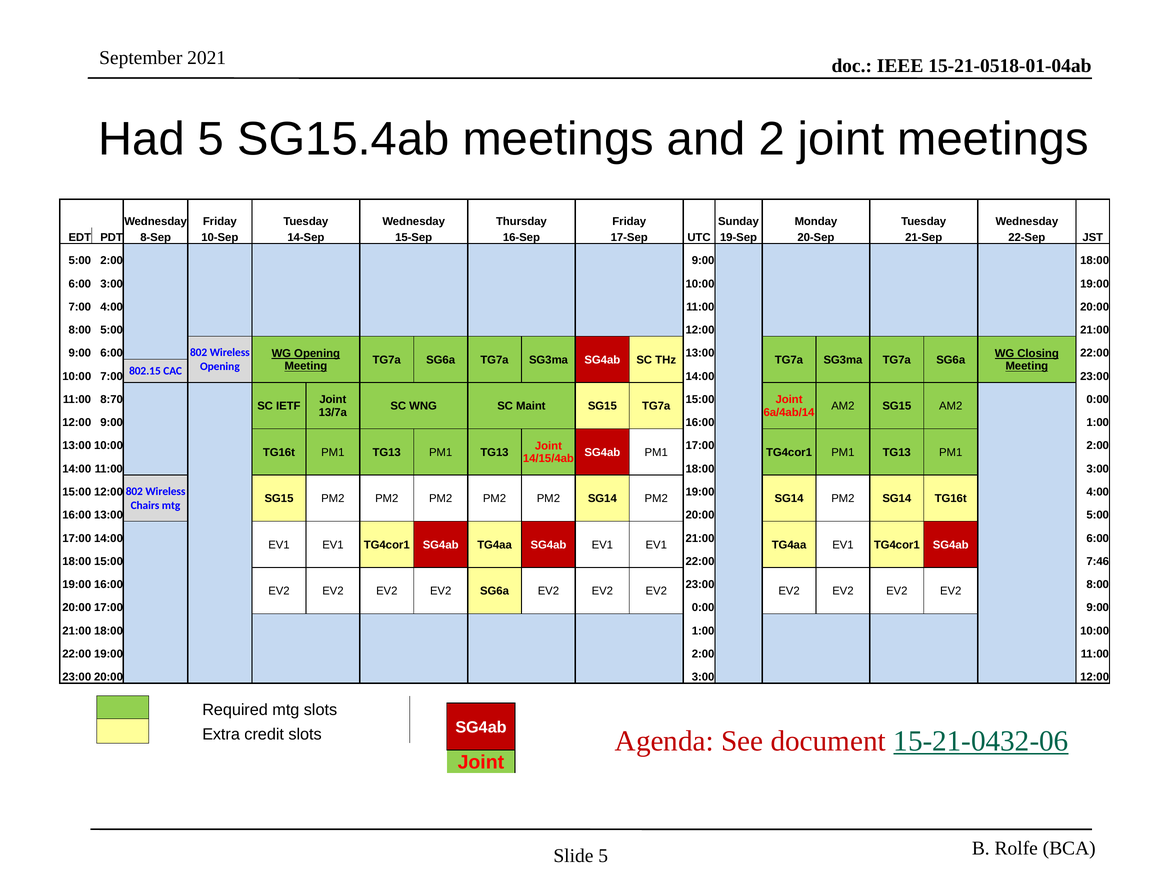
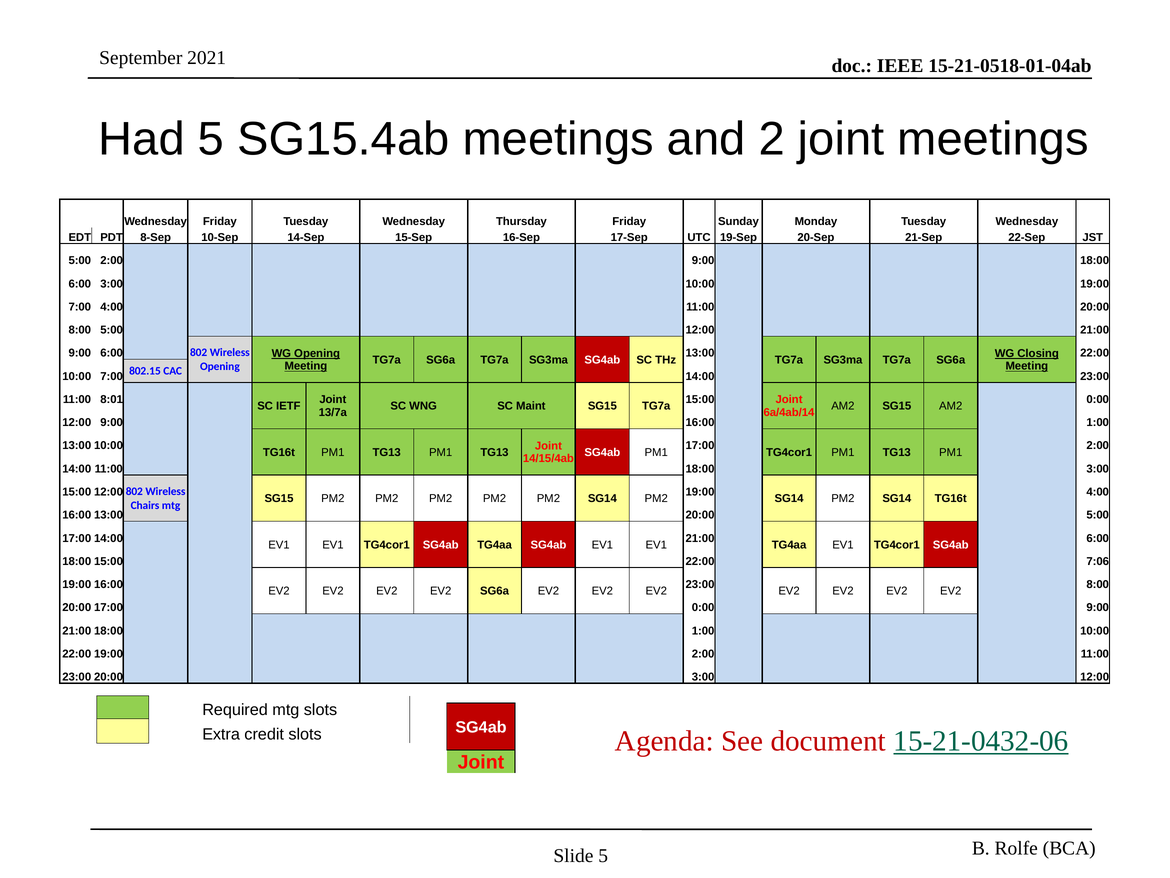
8:70: 8:70 -> 8:01 (112, 399)
7:46: 7:46 -> 7:06 (1098, 561)
